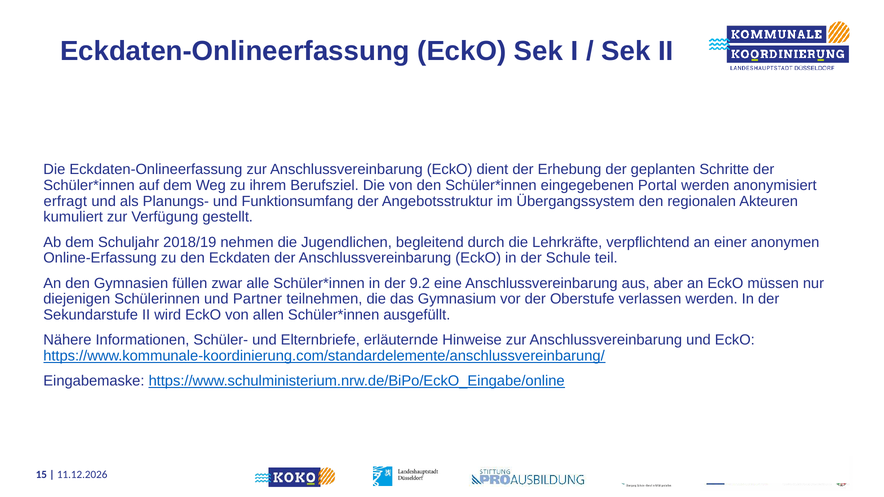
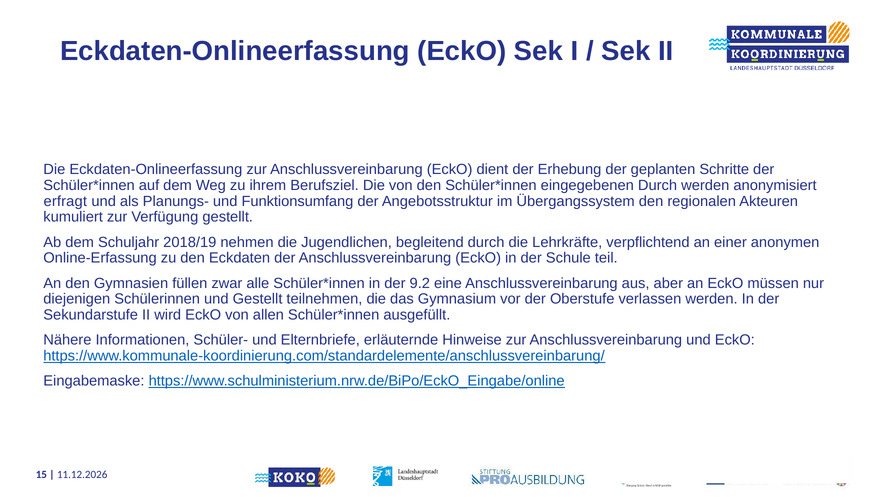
eingegebenen Portal: Portal -> Durch (658, 185)
und Partner: Partner -> Gestellt (258, 299)
